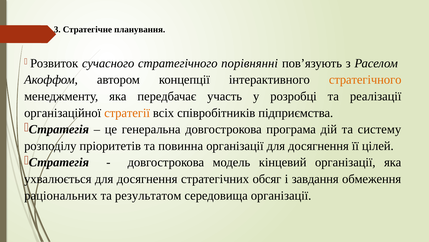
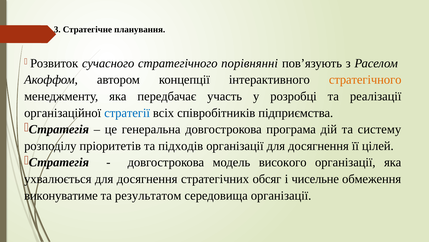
стратегії colour: orange -> blue (127, 113)
повинна: повинна -> підходів (181, 146)
кінцевий: кінцевий -> високого (283, 162)
завдання: завдання -> чисельне (315, 178)
раціональних: раціональних -> виконуватиме (61, 195)
